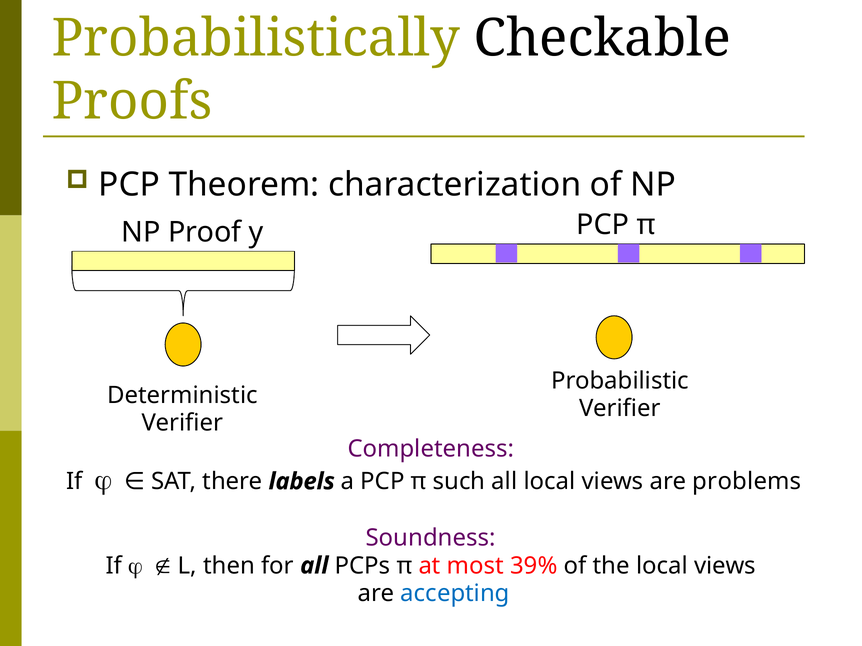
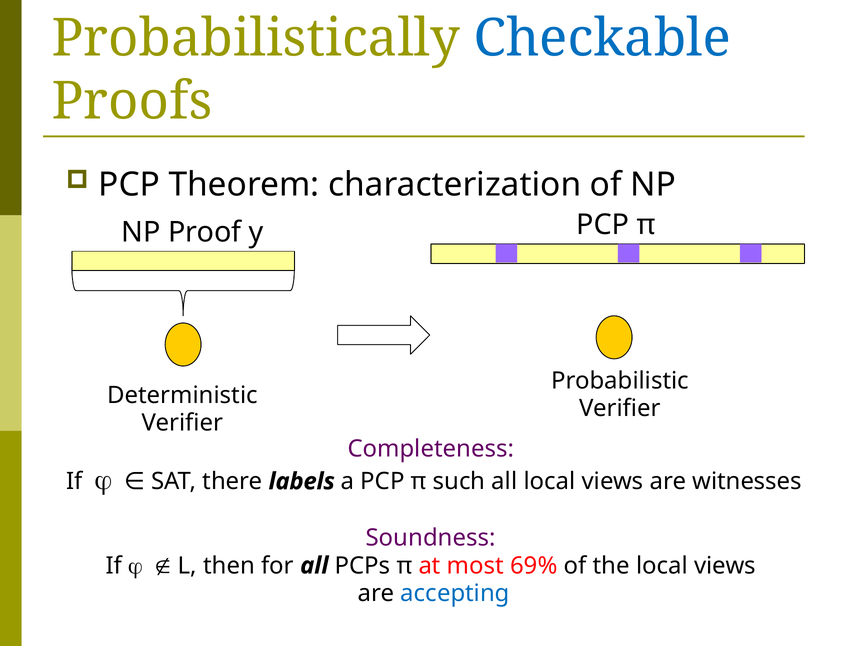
Checkable colour: black -> blue (602, 38)
problems: problems -> witnesses (747, 482)
39%: 39% -> 69% (534, 566)
